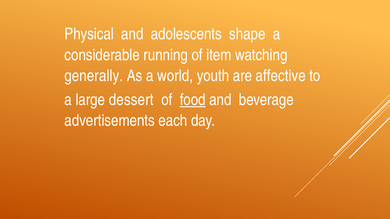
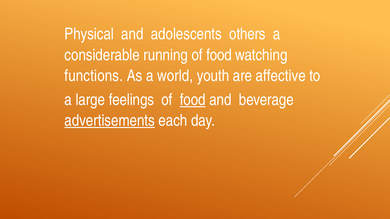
shape: shape -> others (247, 34)
item: item -> food (219, 55)
generally: generally -> functions (94, 76)
dessert: dessert -> feelings (131, 100)
advertisements underline: none -> present (110, 121)
